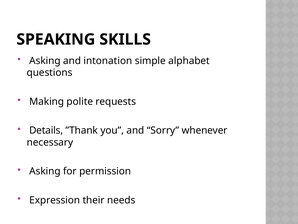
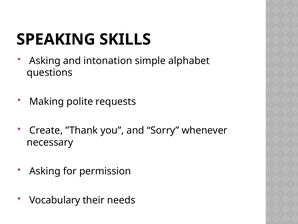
Details: Details -> Create (46, 130)
Expression: Expression -> Vocabulary (55, 200)
